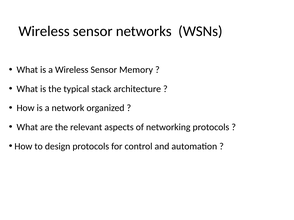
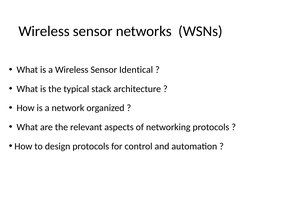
Memory: Memory -> Identical (136, 70)
